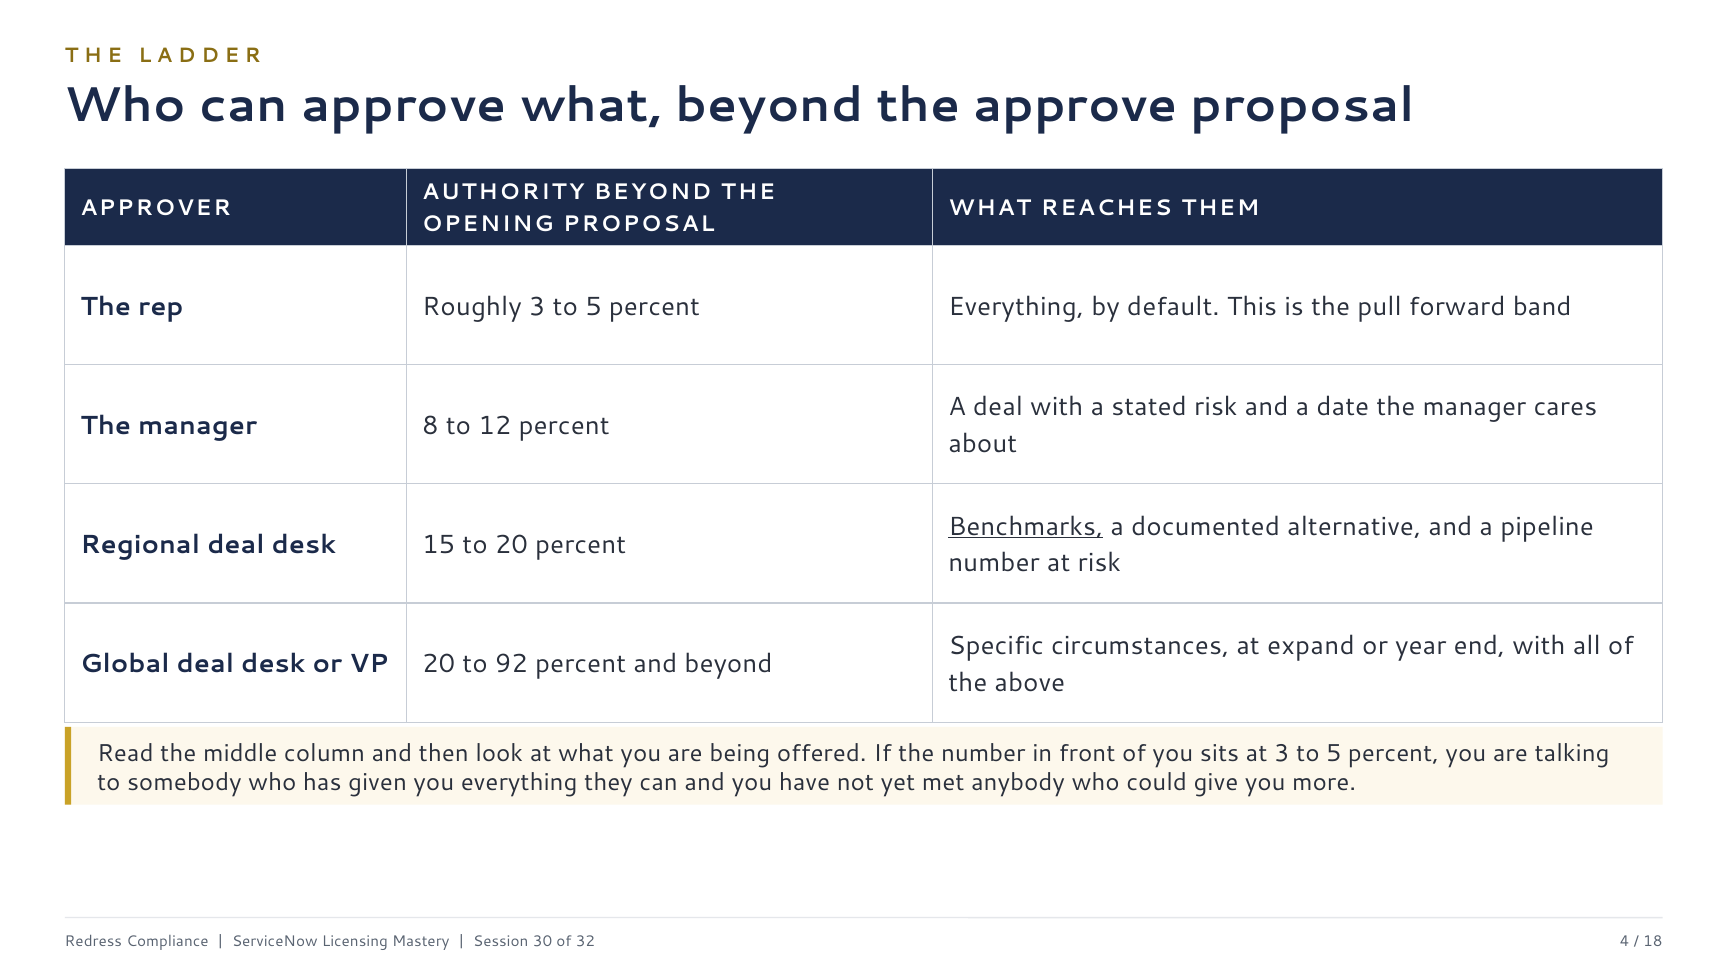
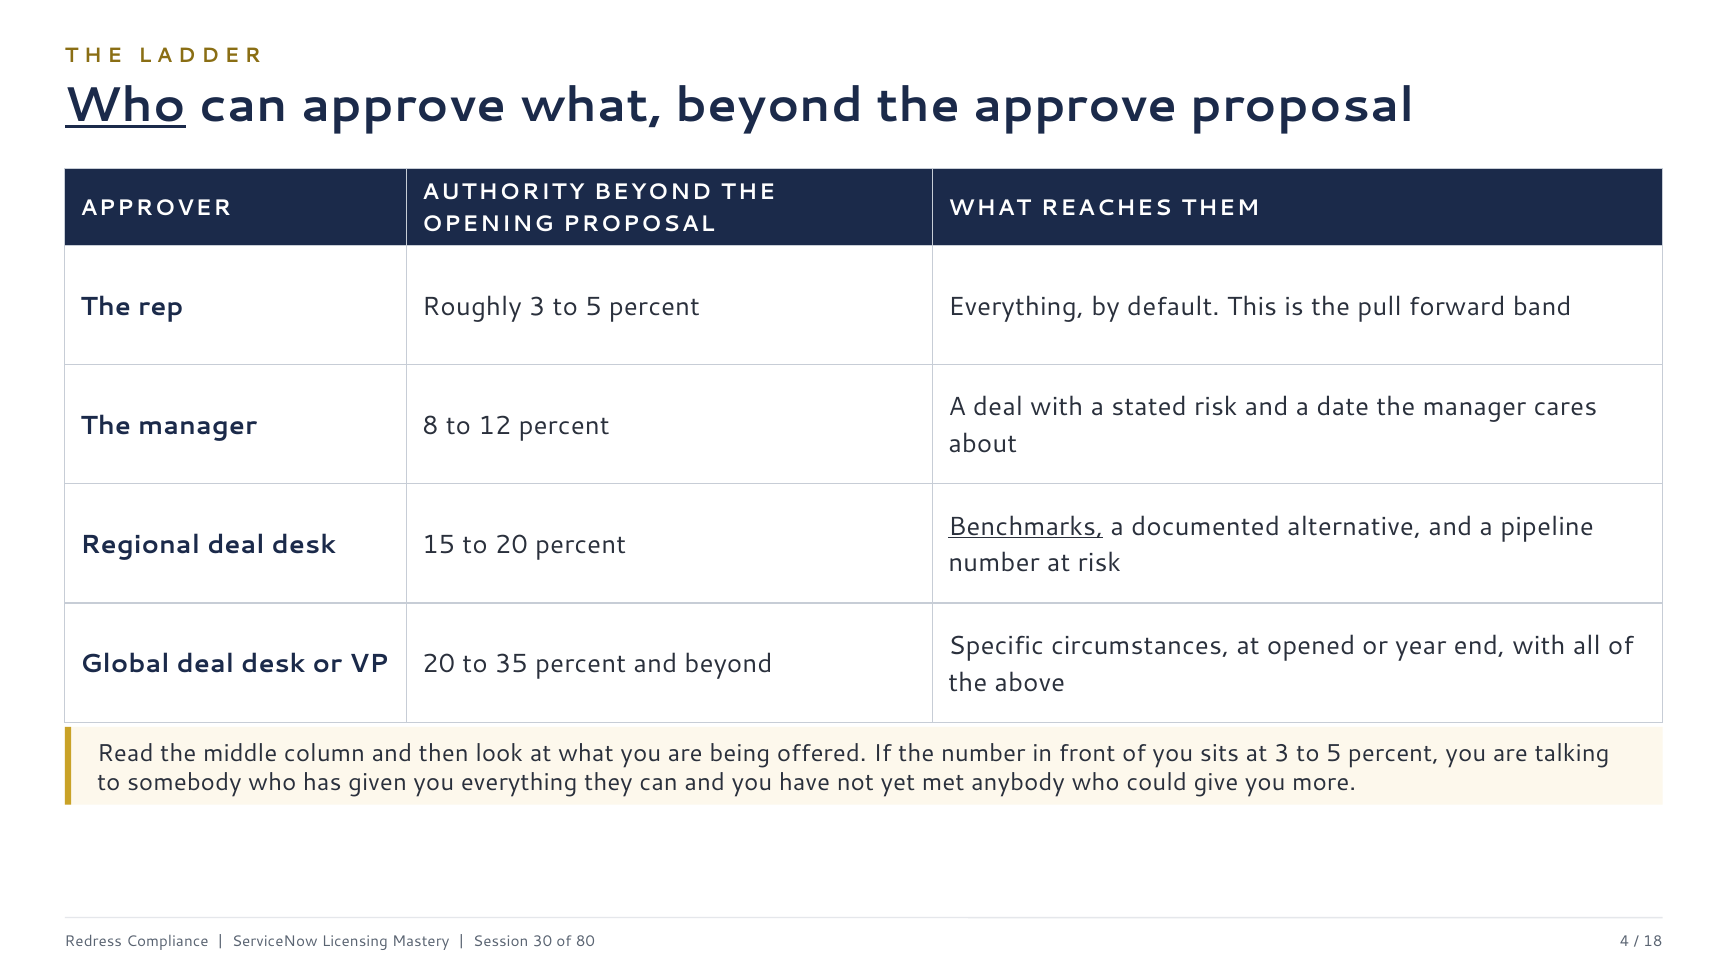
Who underline: none -> present (126, 105)
expand: expand -> opened (1311, 646)
92: 92 -> 35 (511, 664)
32: 32 -> 80 (585, 942)
